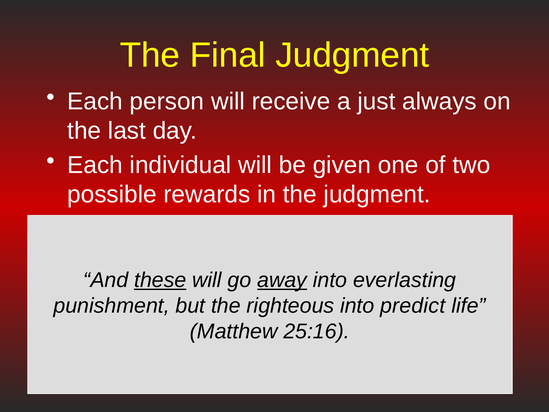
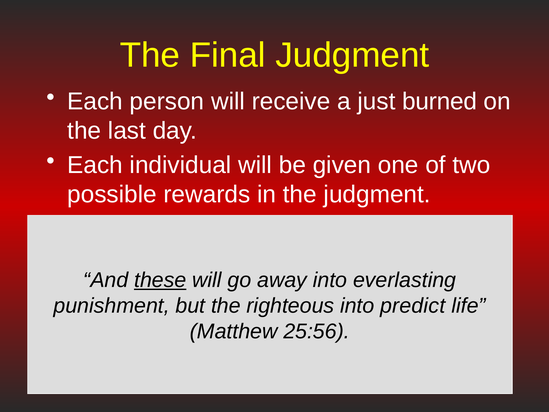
always: always -> burned (440, 101)
away underline: present -> none (282, 280)
25:16: 25:16 -> 25:56 (317, 331)
